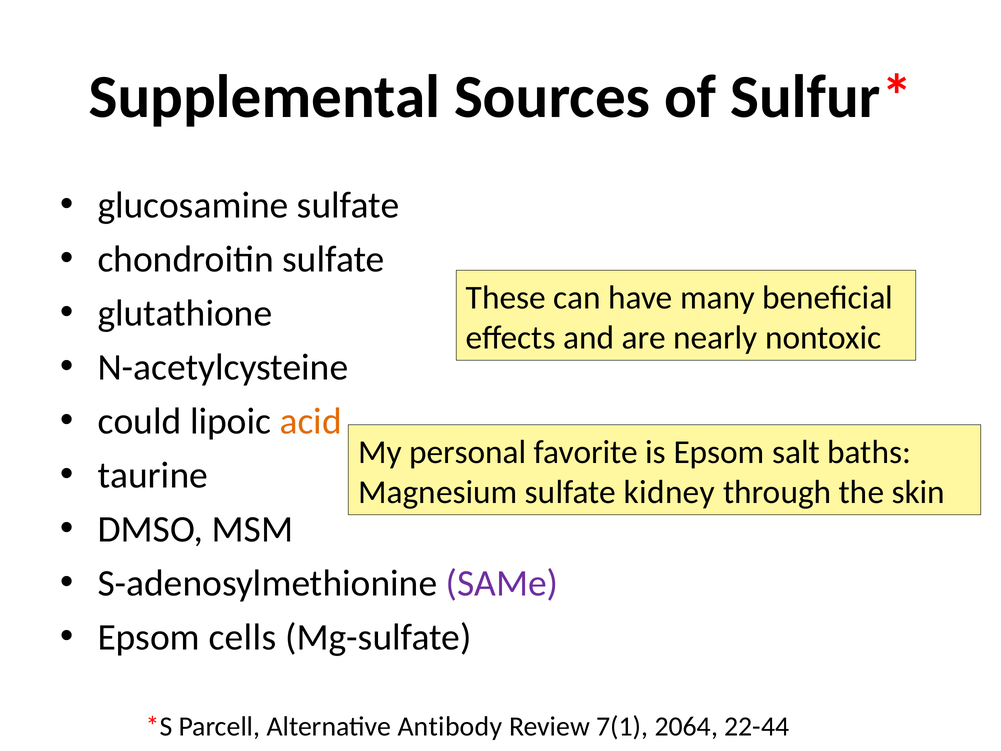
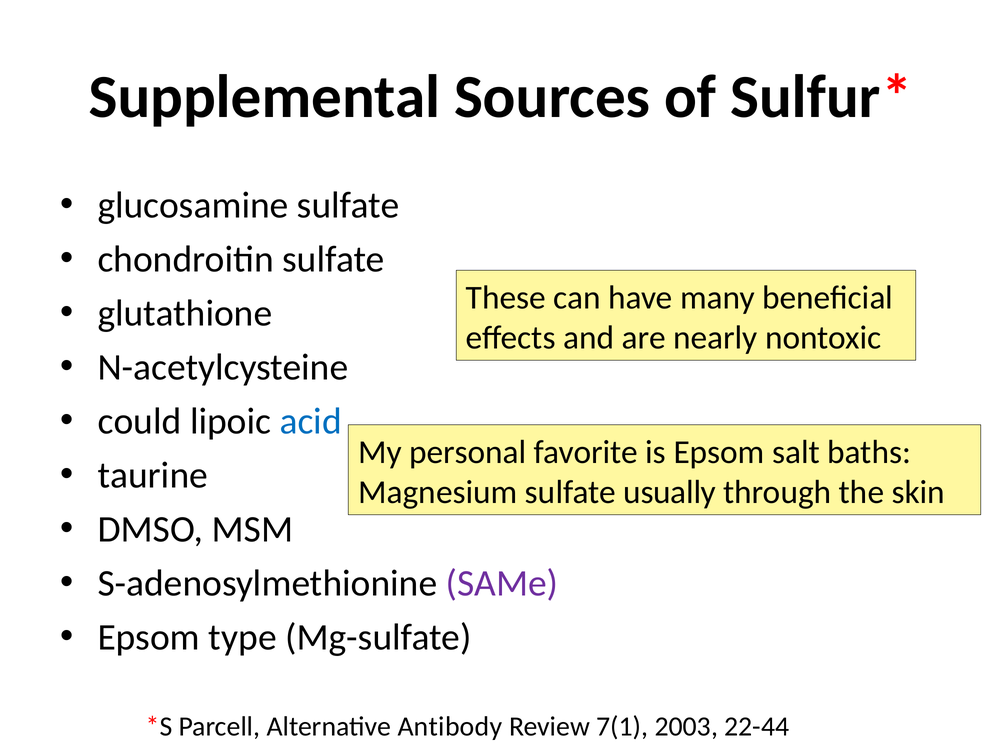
acid colour: orange -> blue (311, 421)
kidney: kidney -> usually (670, 492)
cells: cells -> type (243, 637)
2064: 2064 -> 2003 (686, 727)
